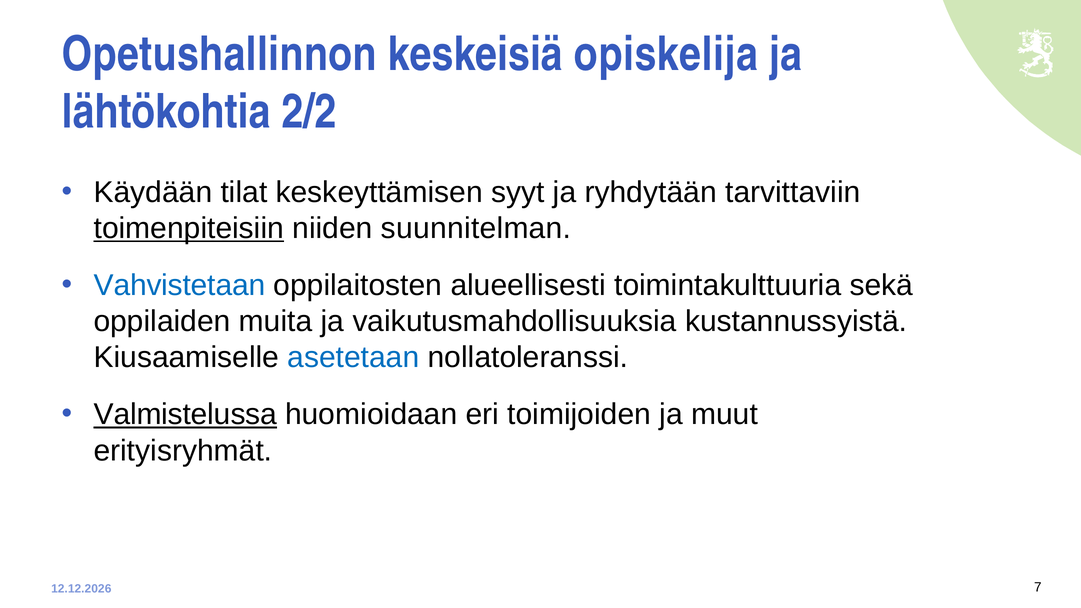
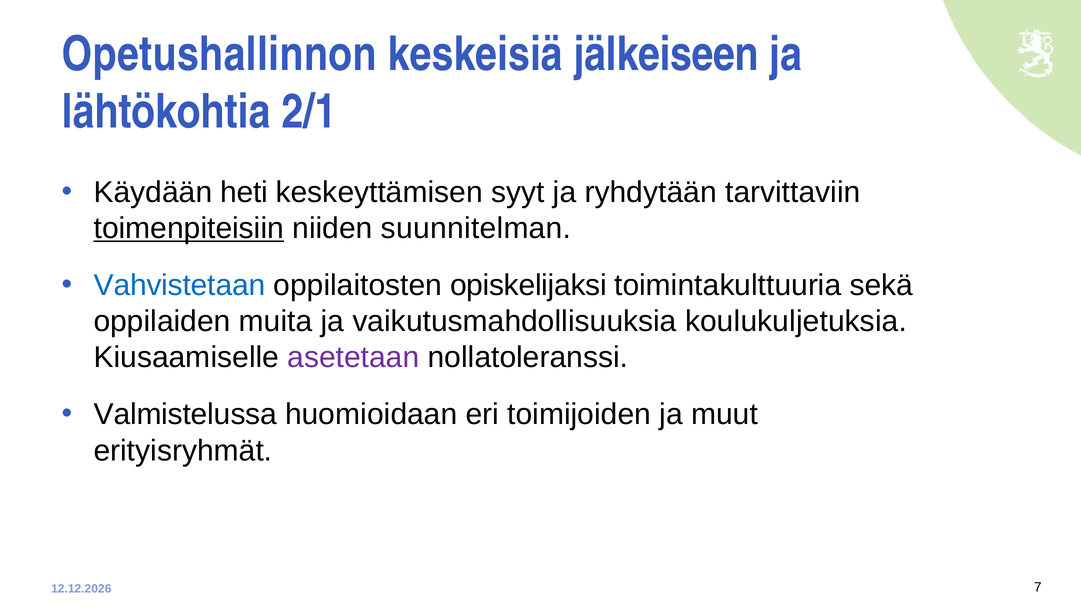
opiskelija: opiskelija -> jälkeiseen (666, 54)
2/2: 2/2 -> 2/1 (309, 112)
tilat: tilat -> heti (244, 192)
alueellisesti: alueellisesti -> opiskelijaksi (528, 285)
kustannussyistä: kustannussyistä -> koulukuljetuksia (796, 321)
asetetaan colour: blue -> purple (353, 358)
Valmistelussa underline: present -> none (185, 415)
